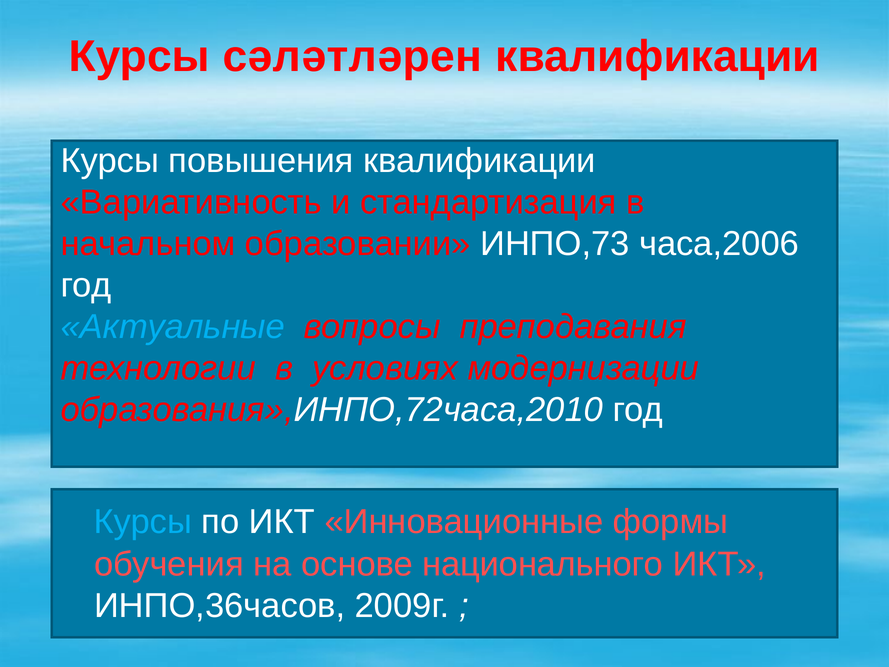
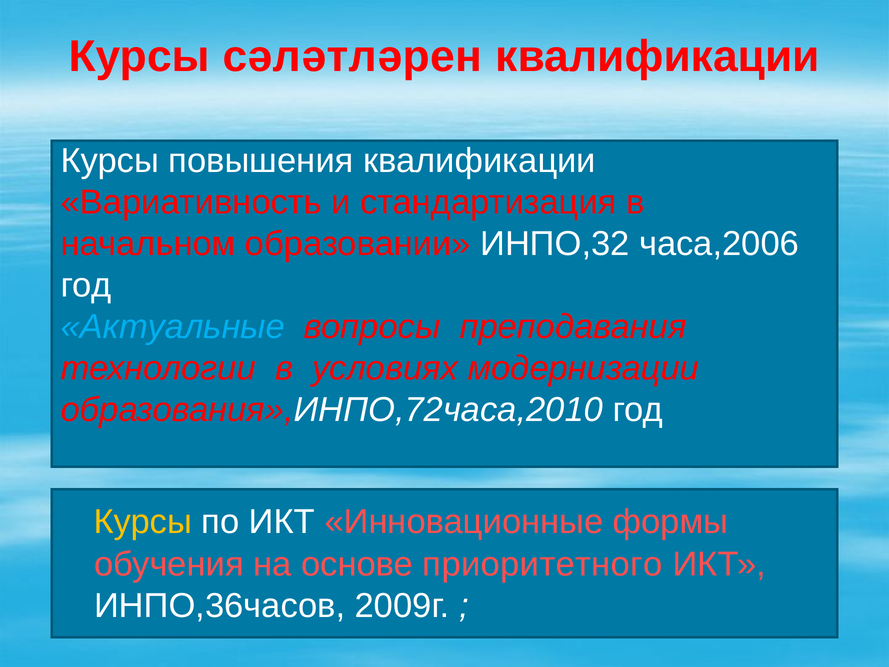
ИНПО,73: ИНПО,73 -> ИНПО,32 (555, 244)
Курсы colour: light blue -> yellow (143, 521)
национального: национального -> приоритетного (543, 564)
